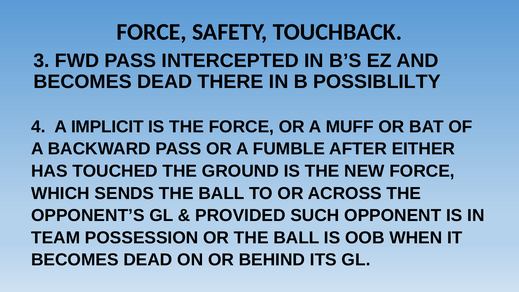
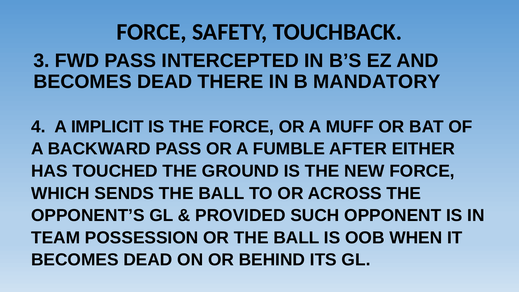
POSSIBLILTY: POSSIBLILTY -> MANDATORY (377, 82)
